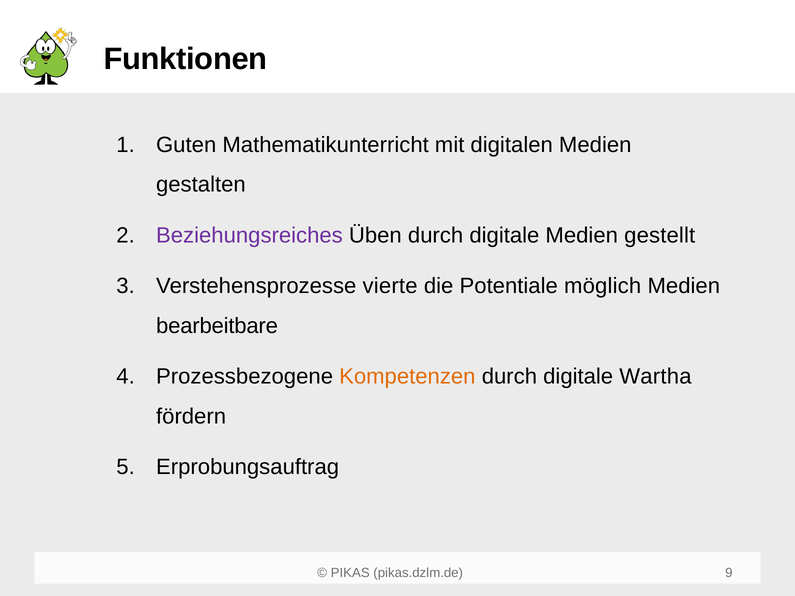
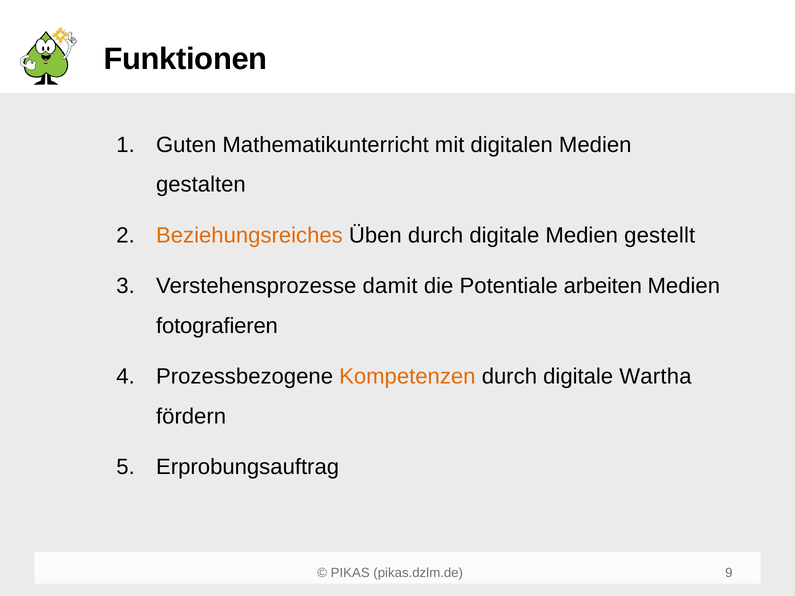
Beziehungsreiches colour: purple -> orange (249, 235)
vierte: vierte -> damit (390, 286)
möglich: möglich -> arbeiten (603, 286)
bearbeitbare: bearbeitbare -> fotografieren (217, 326)
